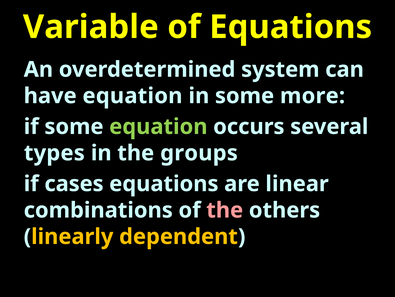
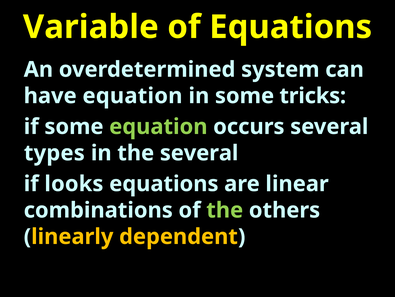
more: more -> tricks (313, 96)
the groups: groups -> several (199, 153)
cases: cases -> looks (74, 183)
the colour: pink -> light green (225, 210)
